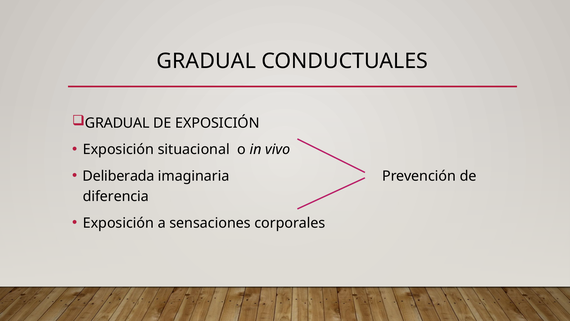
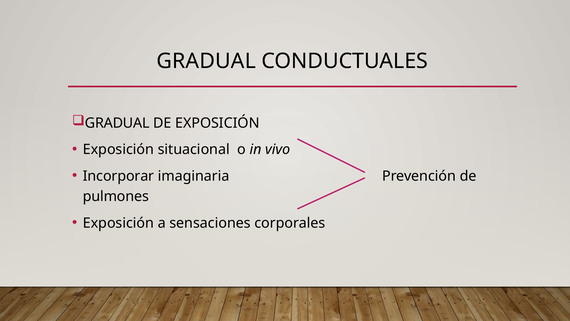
Deliberada: Deliberada -> Incorporar (118, 176)
diferencia: diferencia -> pulmones (116, 196)
